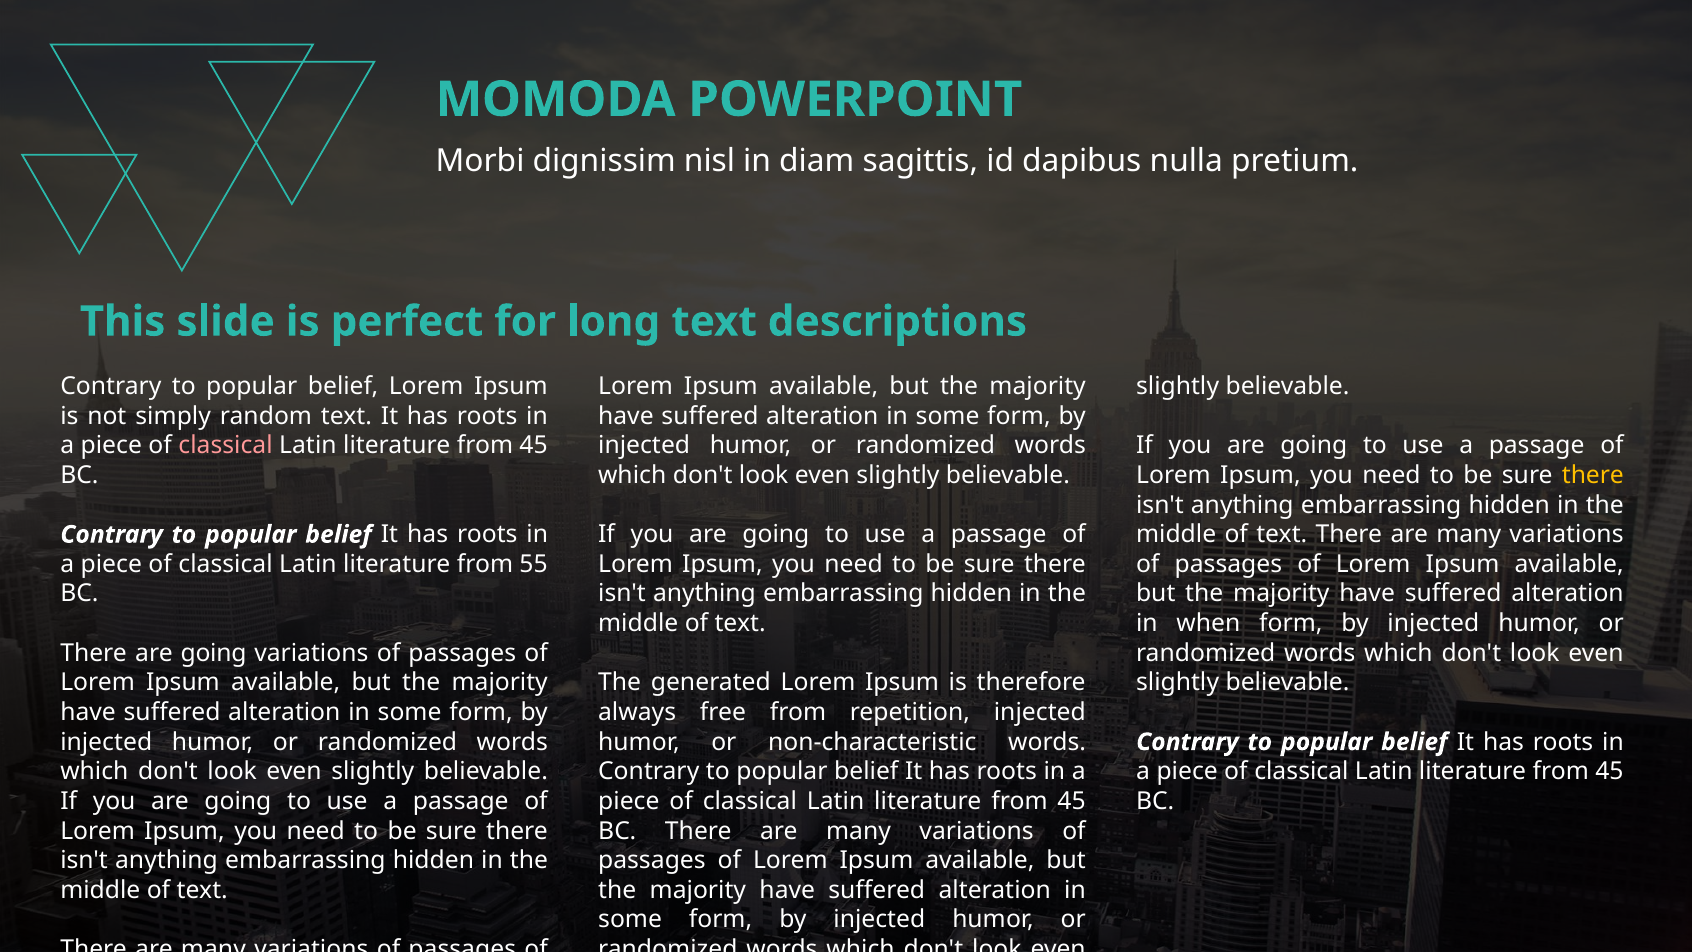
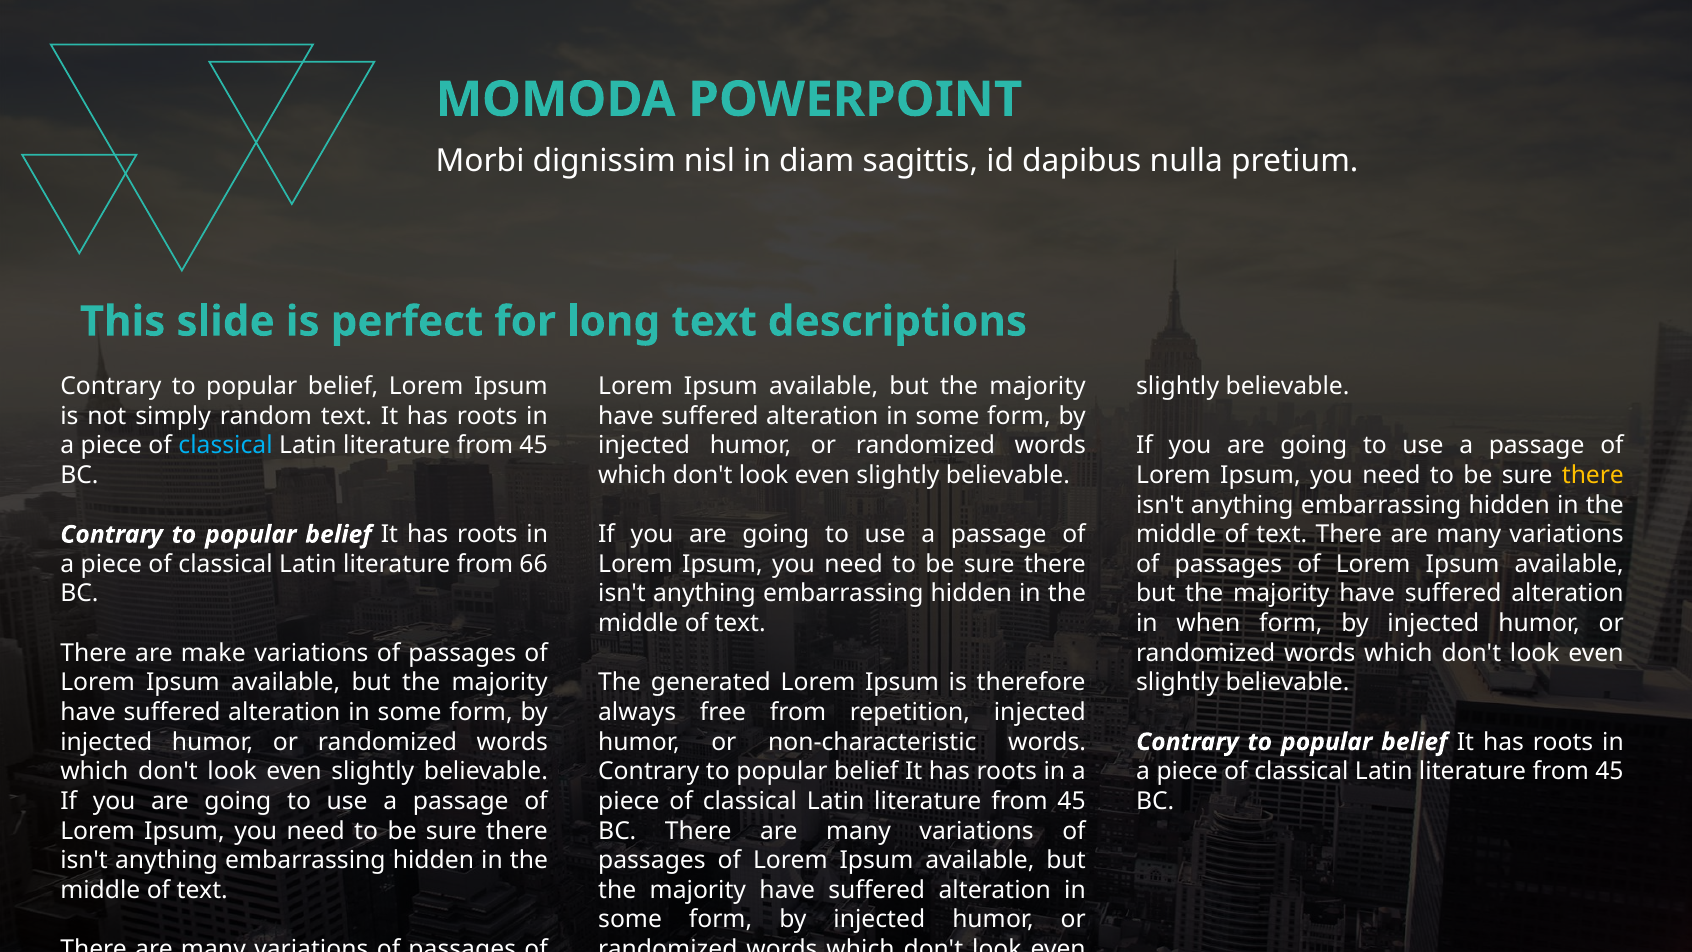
classical colour: pink -> light blue (226, 446)
55: 55 -> 66 (534, 564)
There are going: going -> make (213, 653)
